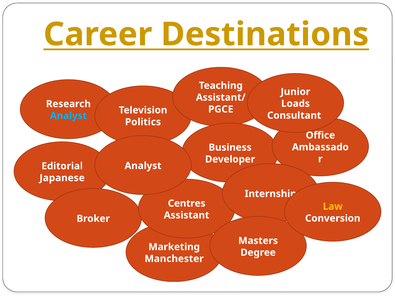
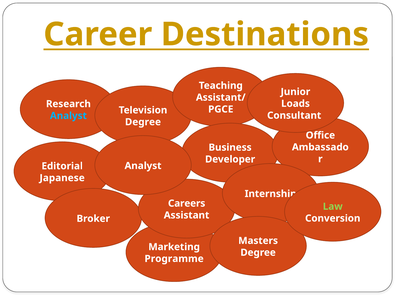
Politics: Politics -> Degree (143, 122)
Centres: Centres -> Careers (187, 204)
Law colour: yellow -> light green (333, 207)
Manchester: Manchester -> Programme (174, 259)
